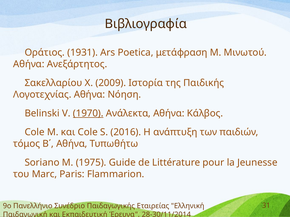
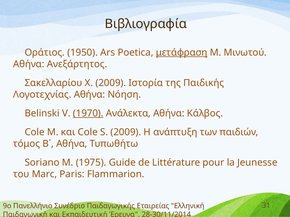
1931: 1931 -> 1950 (83, 53)
μετάφραση underline: none -> present (182, 53)
S 2016: 2016 -> 2009 (126, 132)
